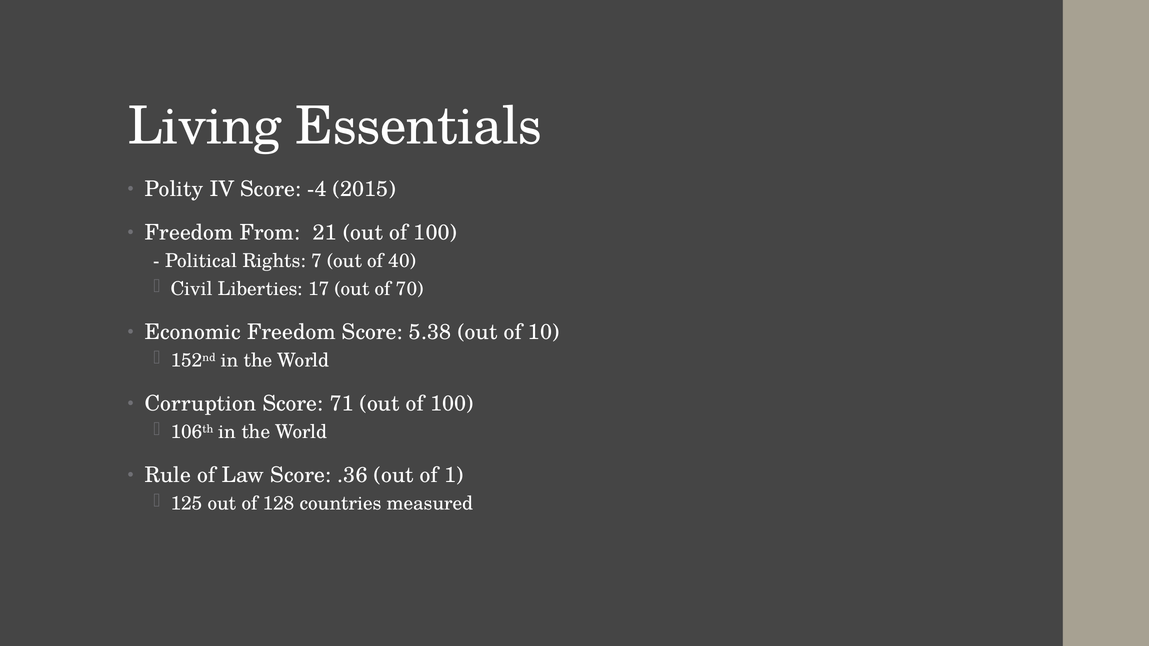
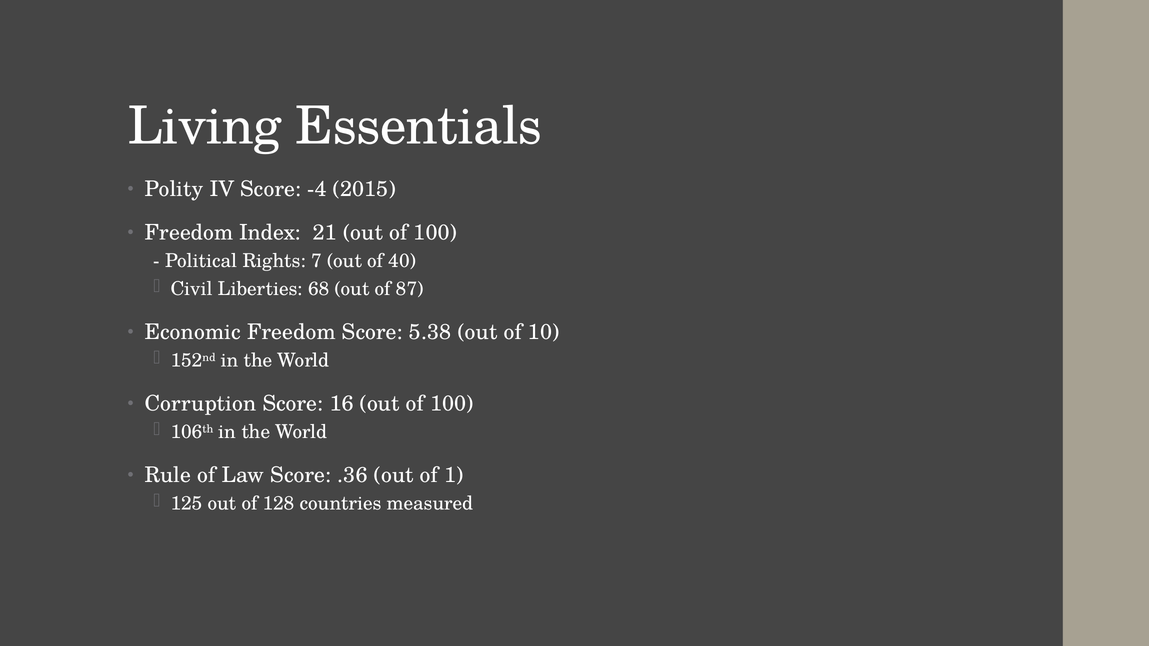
From: From -> Index (270, 233)
17: 17 -> 68 (319, 289)
70: 70 -> 87 (410, 289)
71: 71 -> 16 (342, 404)
